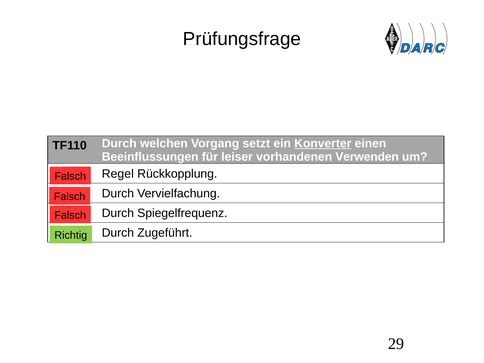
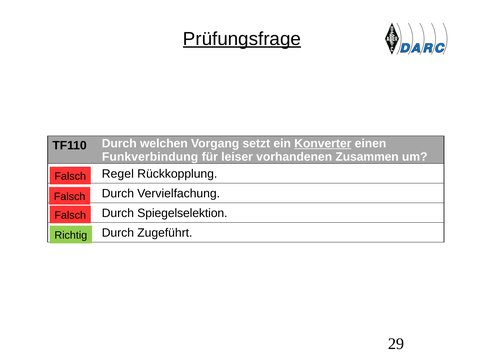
Prüfungsfrage underline: none -> present (242, 39)
Beeinflussungen: Beeinflussungen -> Funkverbindung (150, 157)
Verwenden: Verwenden -> Zusammen (367, 157)
Spiegelfrequenz: Spiegelfrequenz -> Spiegelselektion (182, 213)
